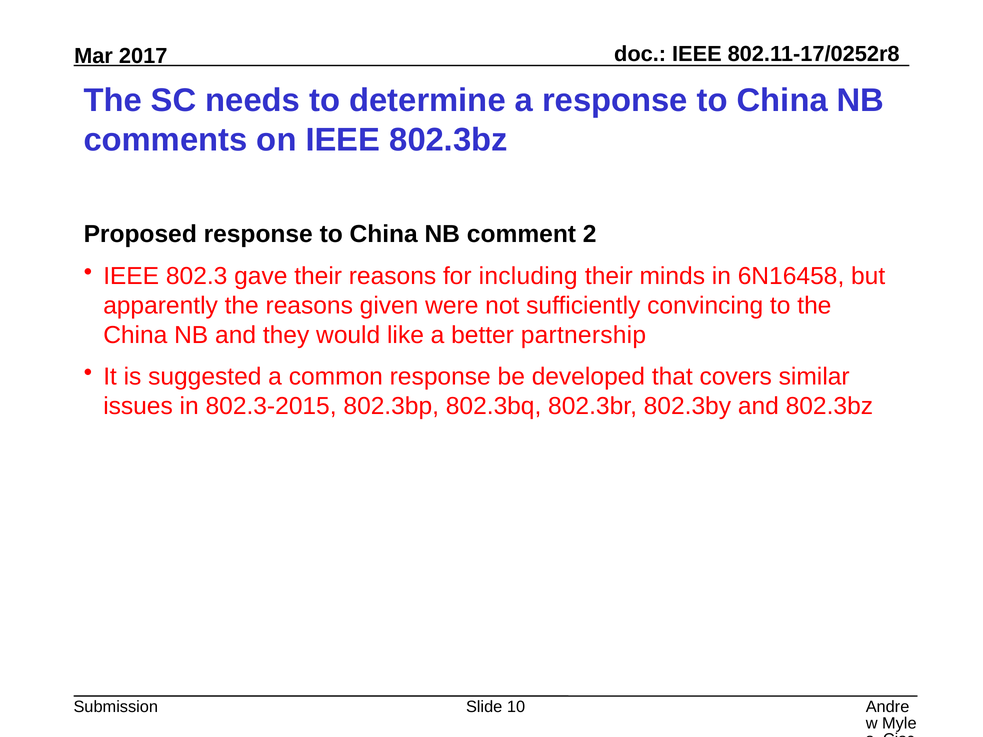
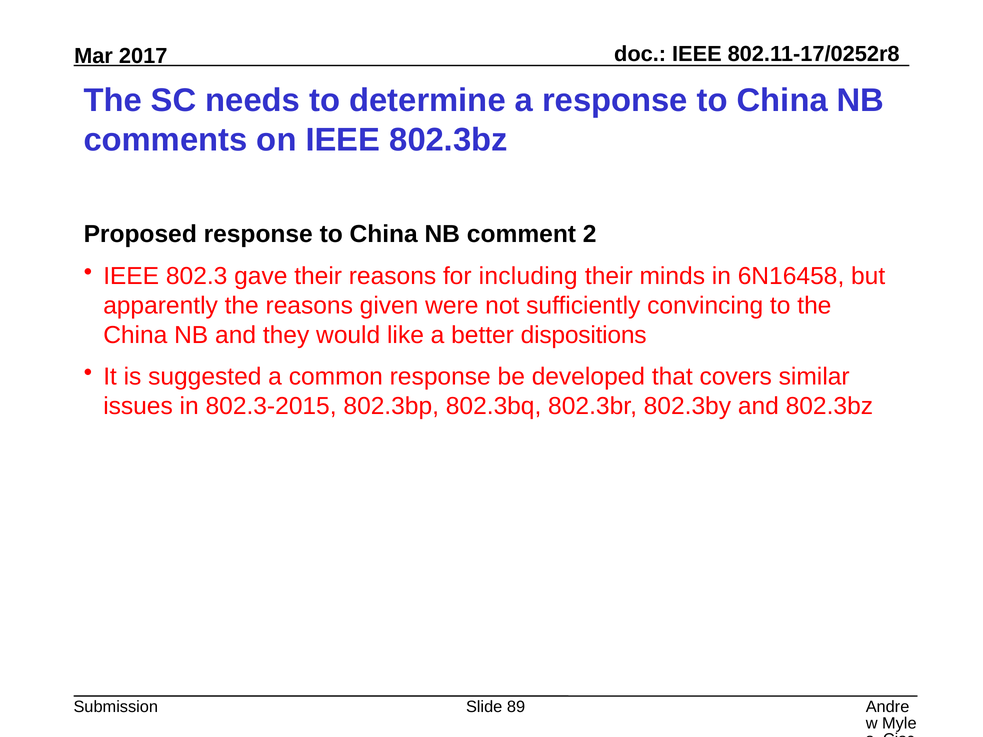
partnership: partnership -> dispositions (584, 335)
10: 10 -> 89 (516, 707)
